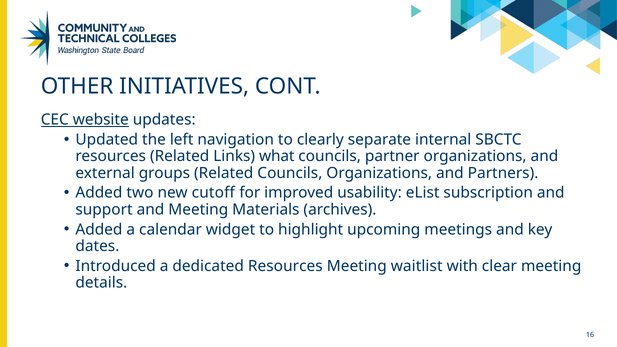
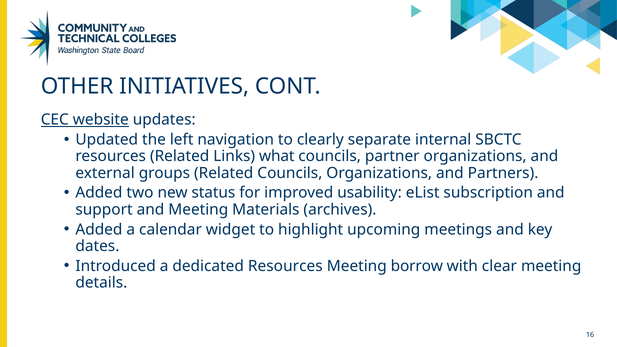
cutoff: cutoff -> status (213, 193)
waitlist: waitlist -> borrow (417, 266)
